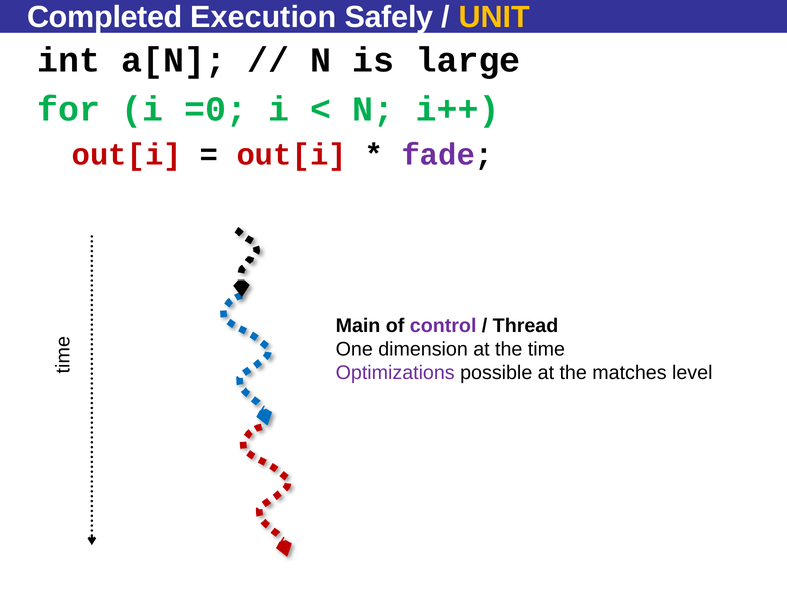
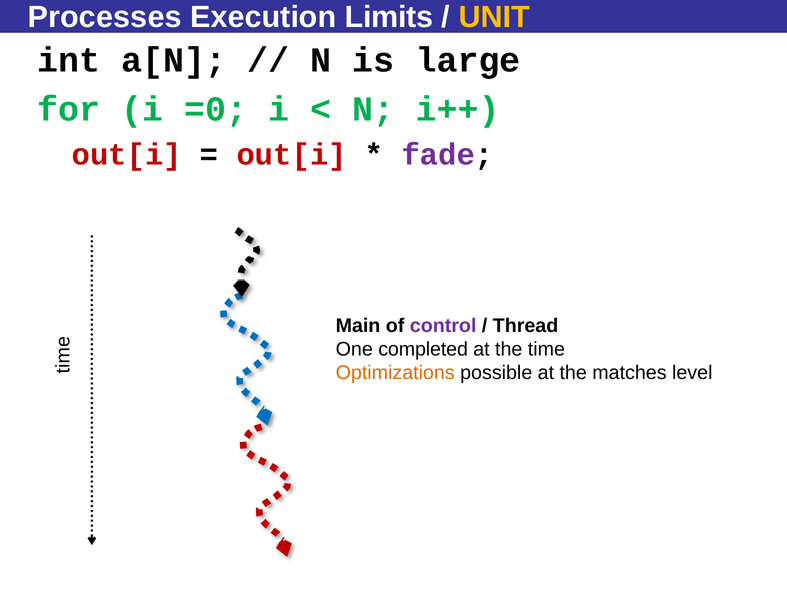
Completed: Completed -> Processes (105, 17)
Safely: Safely -> Limits (389, 17)
dimension: dimension -> completed (423, 349)
Optimizations colour: purple -> orange (395, 372)
